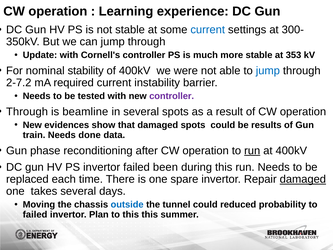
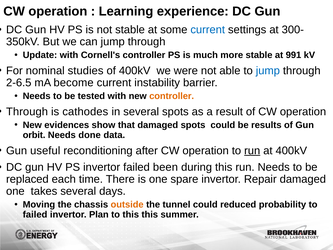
353: 353 -> 991 (293, 55)
stability: stability -> studies (86, 71)
2-7.2: 2-7.2 -> 2-6.5 (19, 83)
required: required -> become (74, 83)
controller colour: purple -> orange (172, 96)
beamline: beamline -> cathodes (85, 112)
train: train -> orbit (34, 135)
phase: phase -> useful (45, 151)
damaged underline: present -> none (303, 179)
outside colour: blue -> orange (127, 204)
